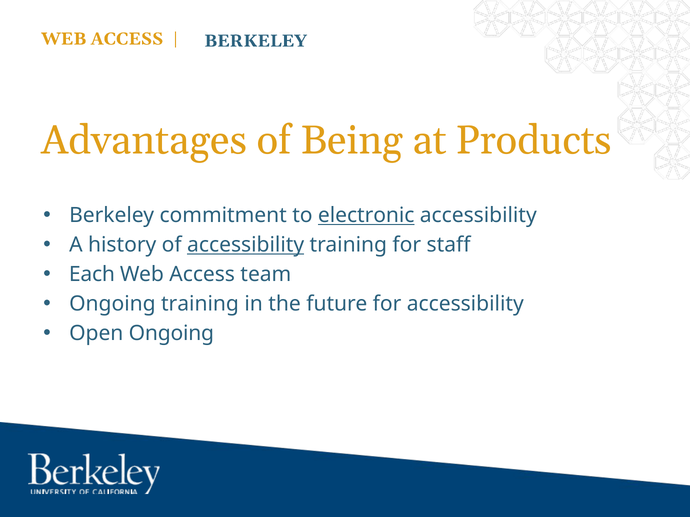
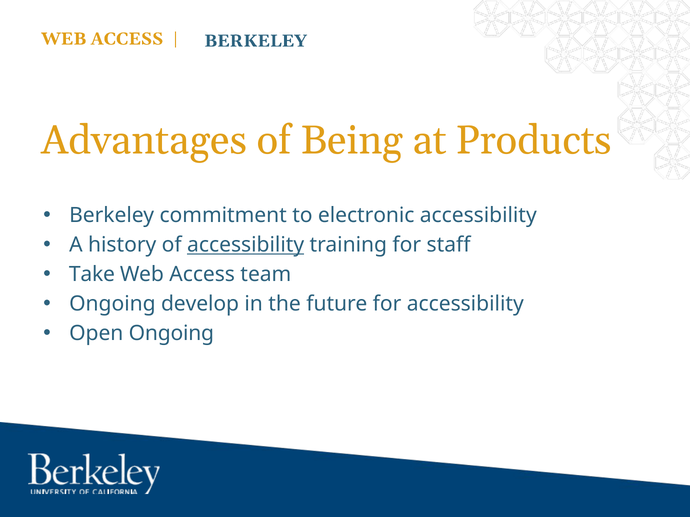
electronic underline: present -> none (366, 216)
Each: Each -> Take (92, 275)
Ongoing training: training -> develop (200, 304)
